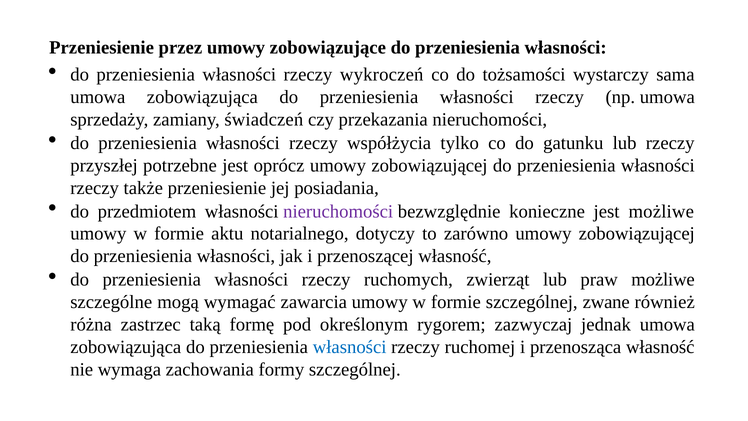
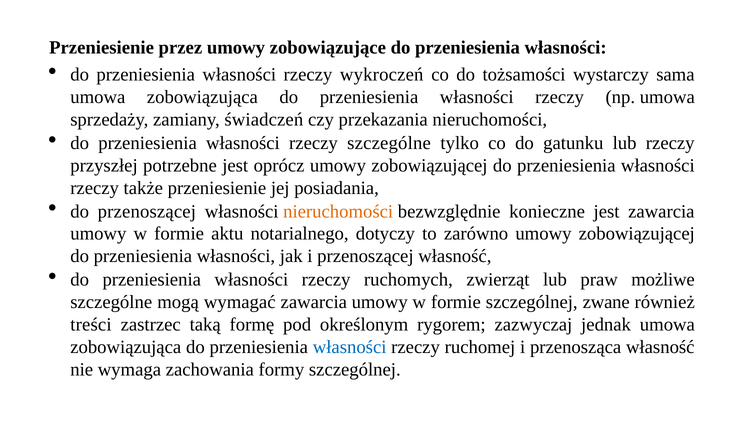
rzeczy współżycia: współżycia -> szczególne (389, 143)
do przedmiotem: przedmiotem -> przenoszącej (147, 211)
nieruchomości colour: purple -> orange (338, 211)
jest możliwe: możliwe -> zawarcia (661, 211)
różna: różna -> treści (91, 324)
